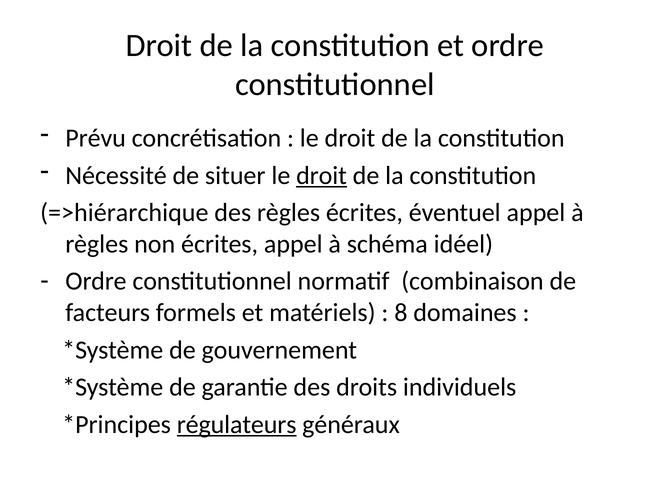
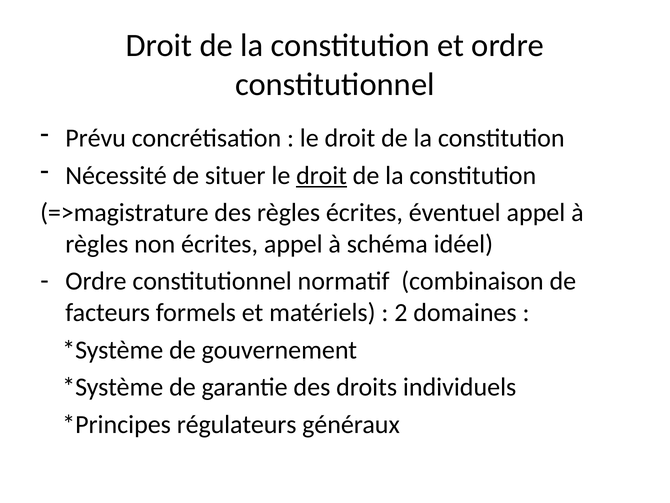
=>hiérarchique: =>hiérarchique -> =>magistrature (124, 213)
8: 8 -> 2 (401, 312)
régulateurs underline: present -> none (237, 424)
